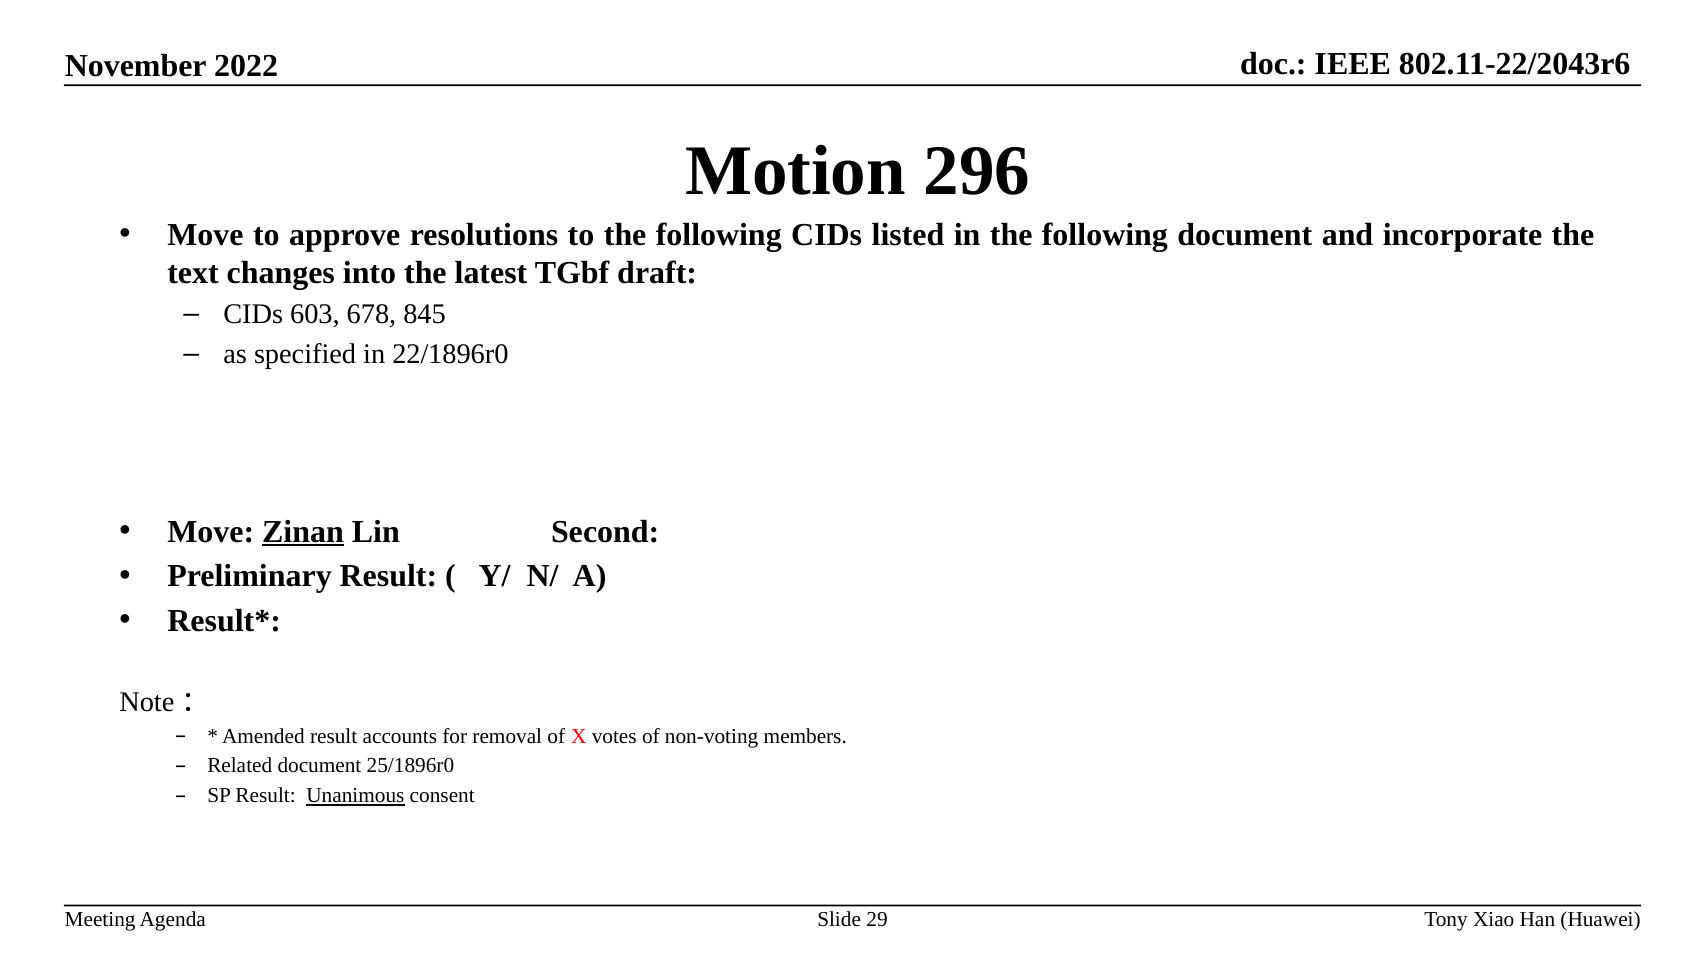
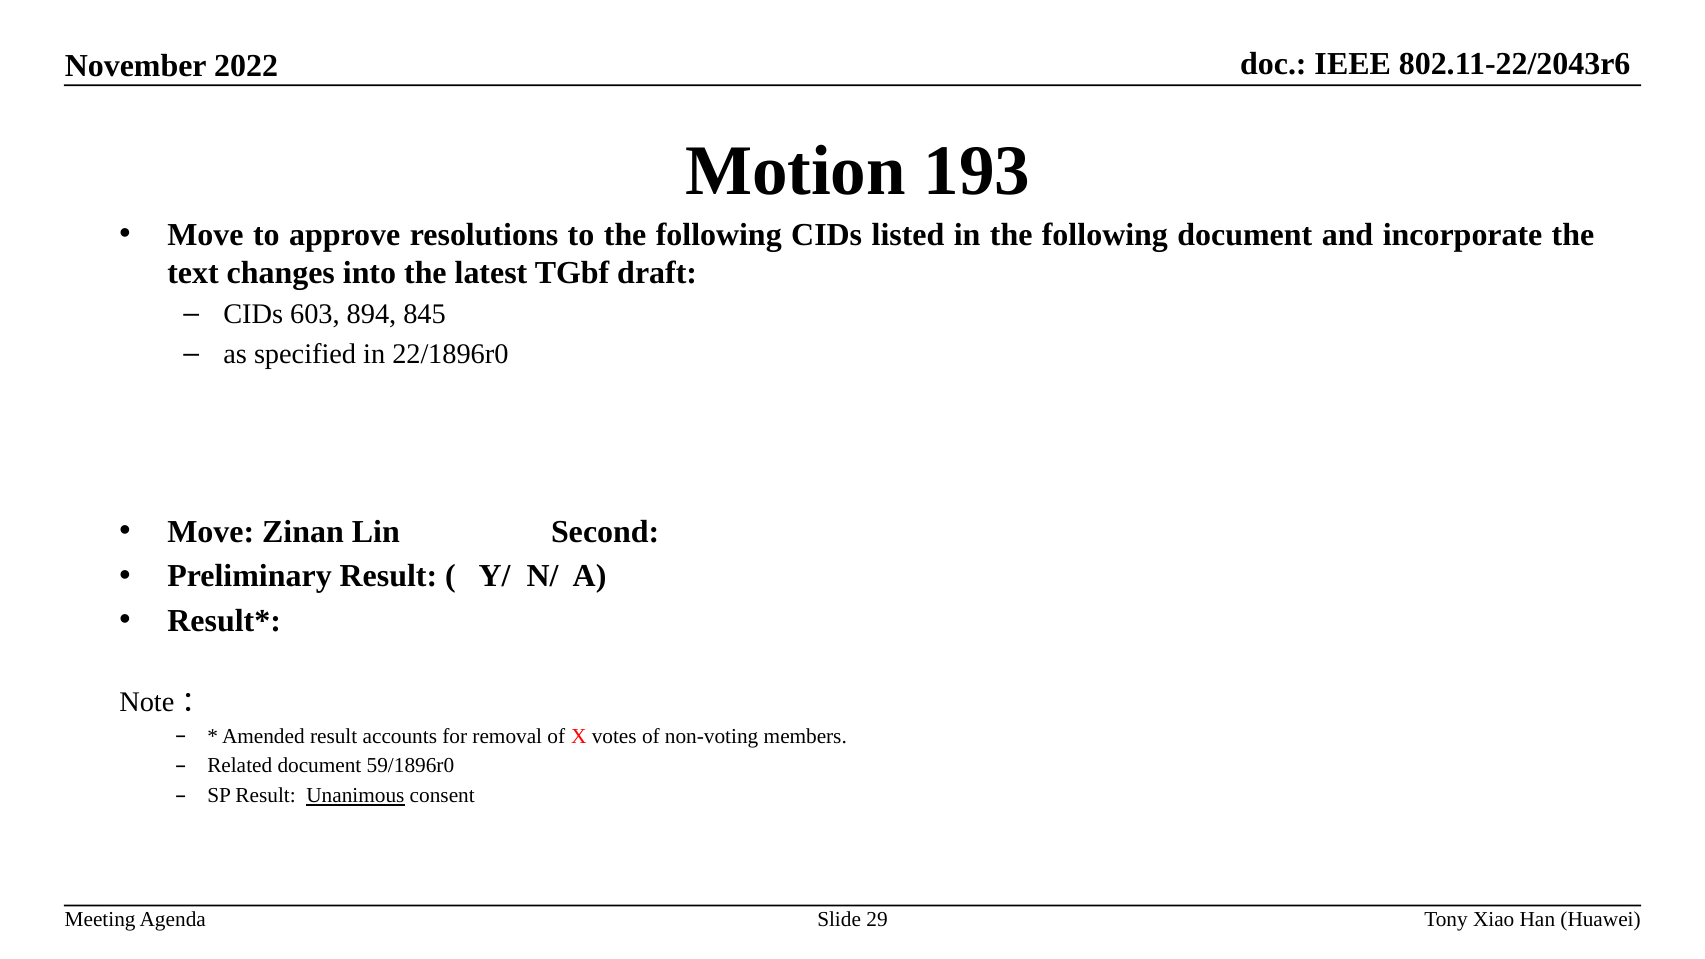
296: 296 -> 193 (977, 171)
678: 678 -> 894 (372, 315)
Zinan underline: present -> none (303, 532)
25/1896r0: 25/1896r0 -> 59/1896r0 (410, 766)
